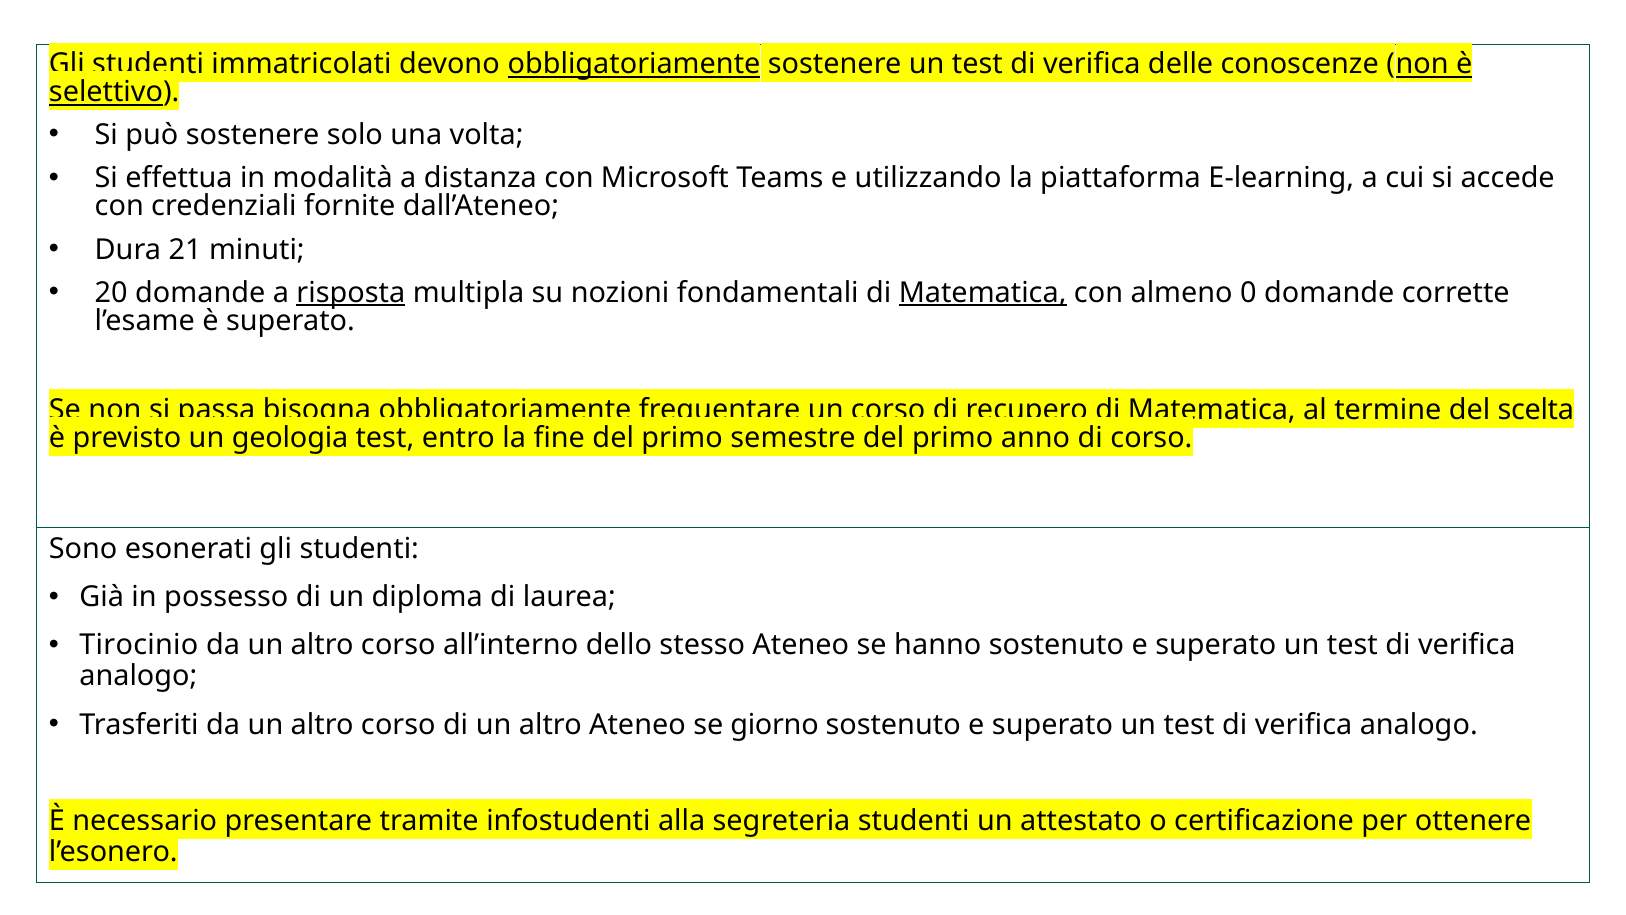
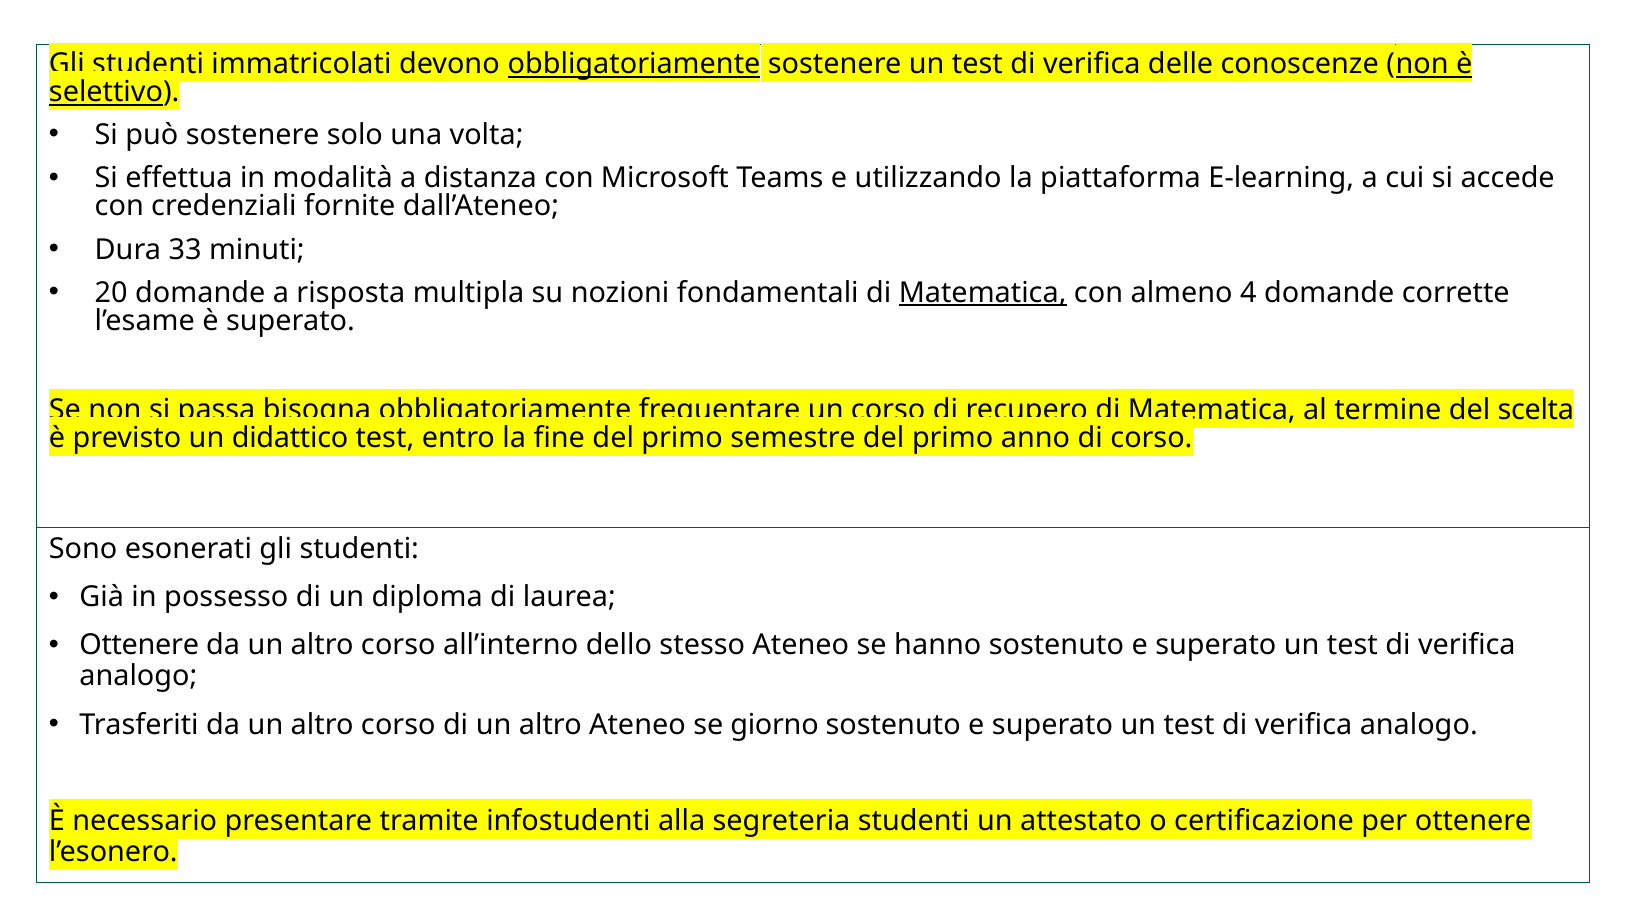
21: 21 -> 33 (185, 250)
risposta underline: present -> none (351, 293)
0: 0 -> 4 (1248, 293)
geologia: geologia -> didattico (290, 438)
Tirocinio: Tirocinio -> Ottenere (139, 645)
